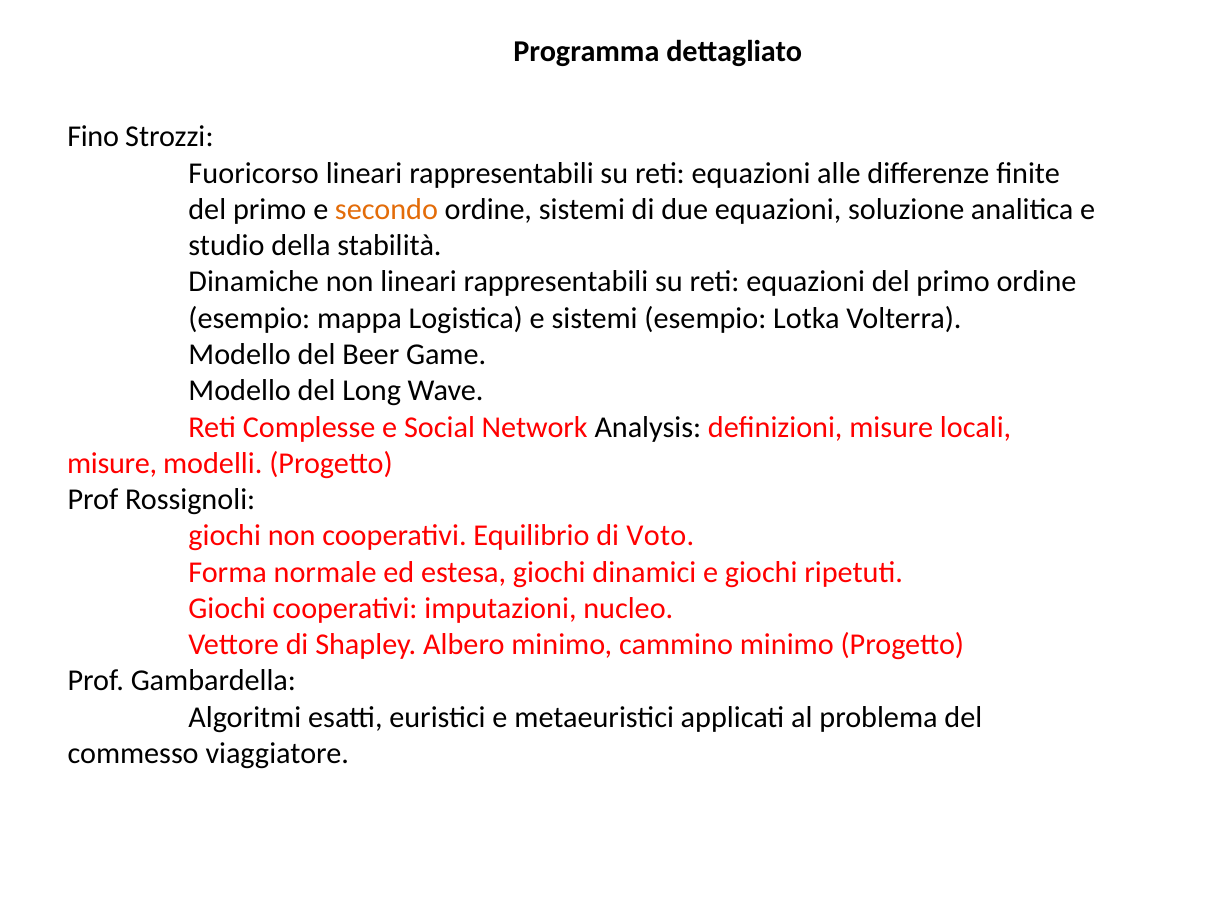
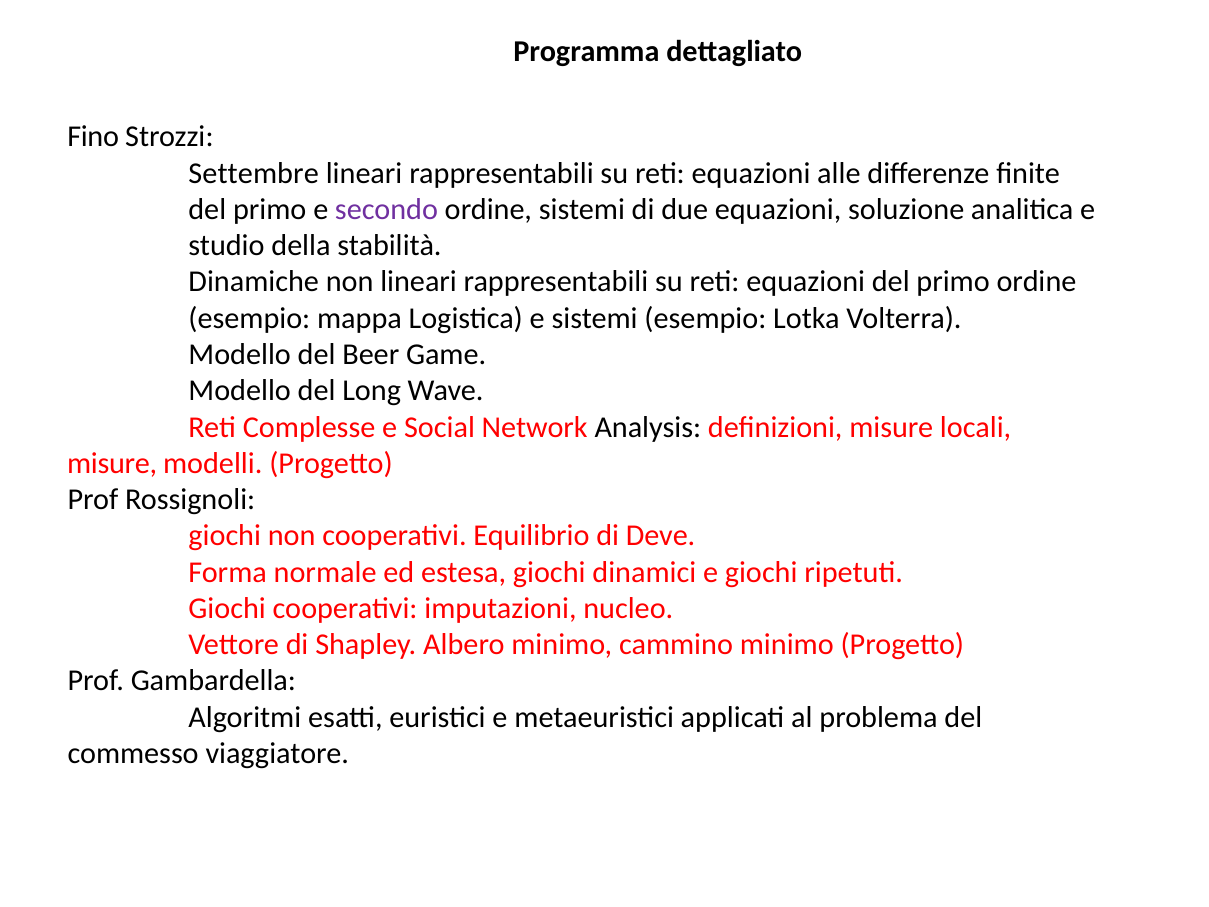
Fuoricorso: Fuoricorso -> Settembre (254, 173)
secondo colour: orange -> purple (386, 209)
Voto: Voto -> Deve (661, 536)
